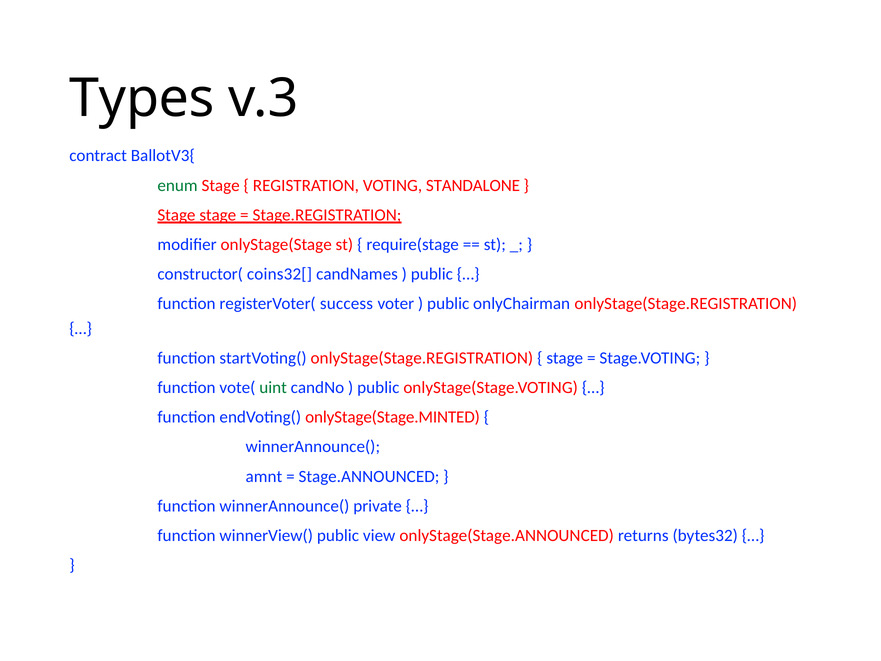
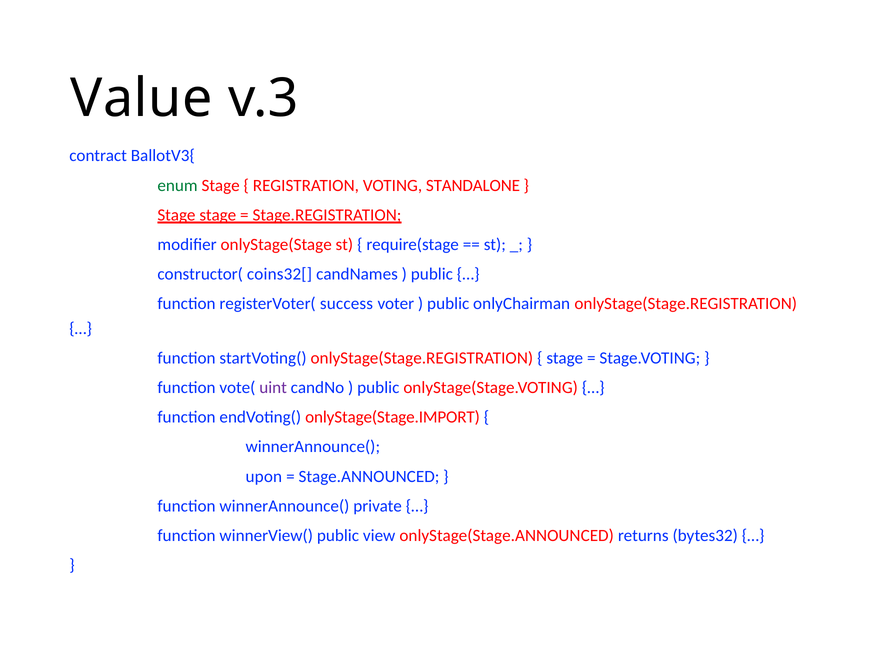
Types: Types -> Value (142, 99)
uint colour: green -> purple (273, 388)
onlyStage(Stage.MINTED: onlyStage(Stage.MINTED -> onlyStage(Stage.IMPORT (393, 417)
amnt: amnt -> upon (264, 476)
